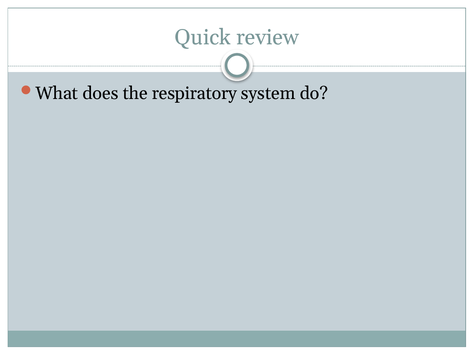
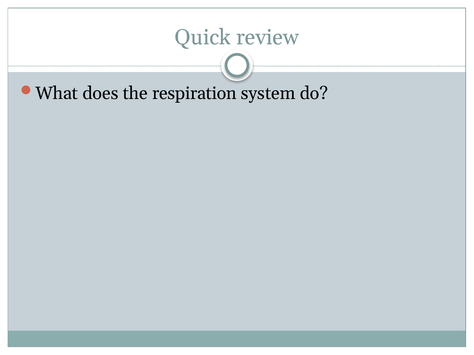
respiratory: respiratory -> respiration (194, 93)
